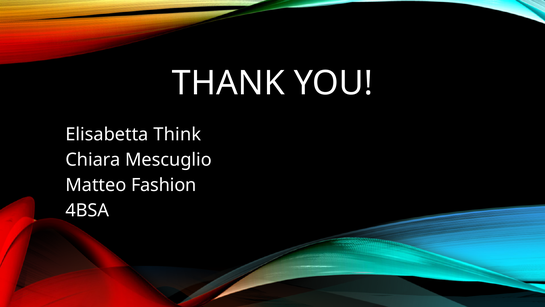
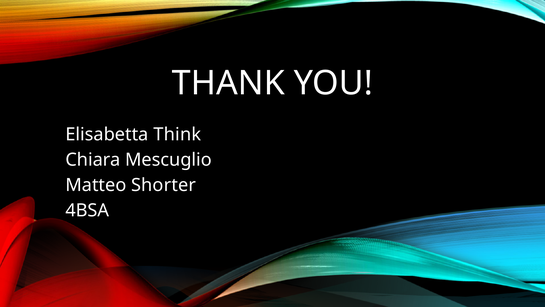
Fashion: Fashion -> Shorter (164, 185)
